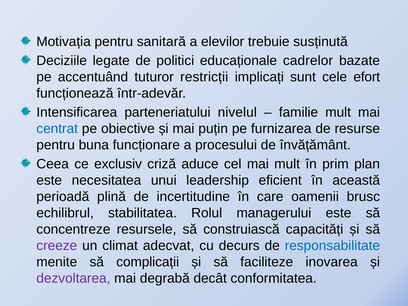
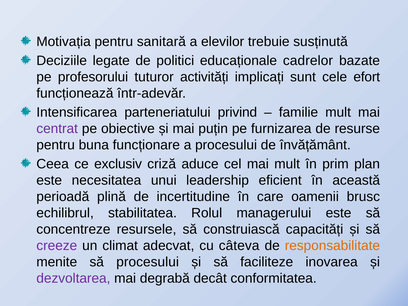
accentuând: accentuând -> profesorului (93, 77)
restricții: restricții -> activități (204, 77)
nivelul: nivelul -> privind (237, 112)
centrat colour: blue -> purple (57, 129)
decurs: decurs -> câteva (239, 246)
responsabilitate colour: blue -> orange (332, 246)
să complicații: complicații -> procesului (148, 262)
